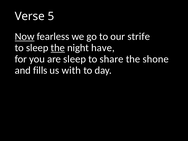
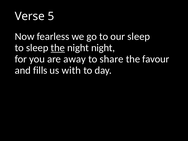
Now underline: present -> none (25, 37)
our strife: strife -> sleep (139, 37)
night have: have -> night (103, 48)
are sleep: sleep -> away (75, 59)
shone: shone -> favour (156, 59)
